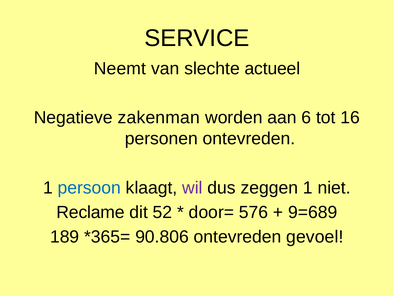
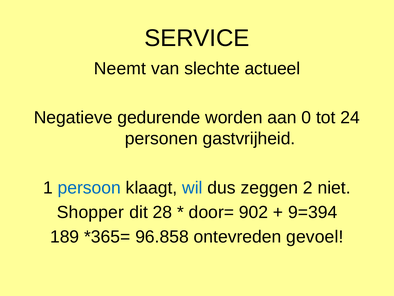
zakenman: zakenman -> gedurende (159, 117)
6: 6 -> 0 (306, 117)
16: 16 -> 24 (350, 117)
personen ontevreden: ontevreden -> gastvrijheid (249, 138)
wil colour: purple -> blue (192, 187)
zeggen 1: 1 -> 2 (308, 187)
Reclame: Reclame -> Shopper (90, 212)
52: 52 -> 28 (162, 212)
576: 576 -> 902 (254, 212)
9=689: 9=689 -> 9=394 (313, 212)
90.806: 90.806 -> 96.858 (162, 237)
